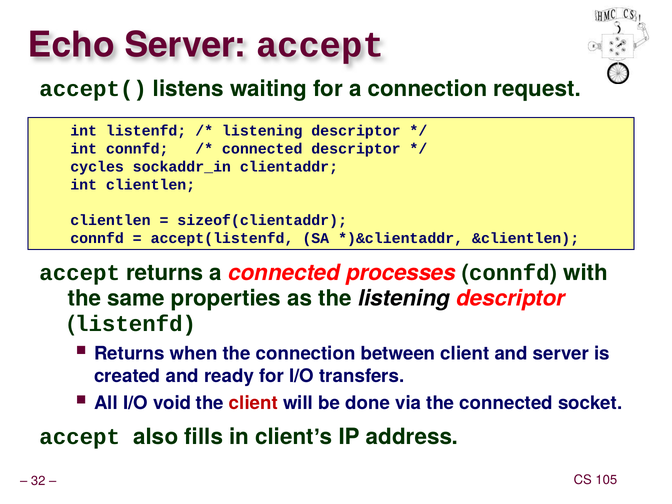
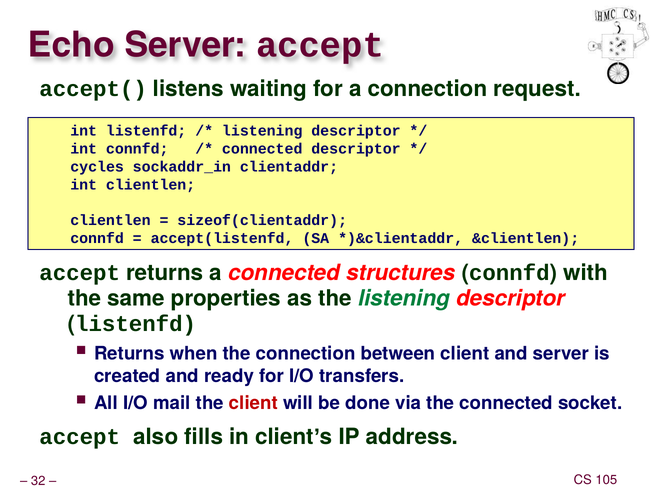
processes: processes -> structures (401, 273)
listening colour: black -> green (404, 298)
void: void -> mail (172, 403)
